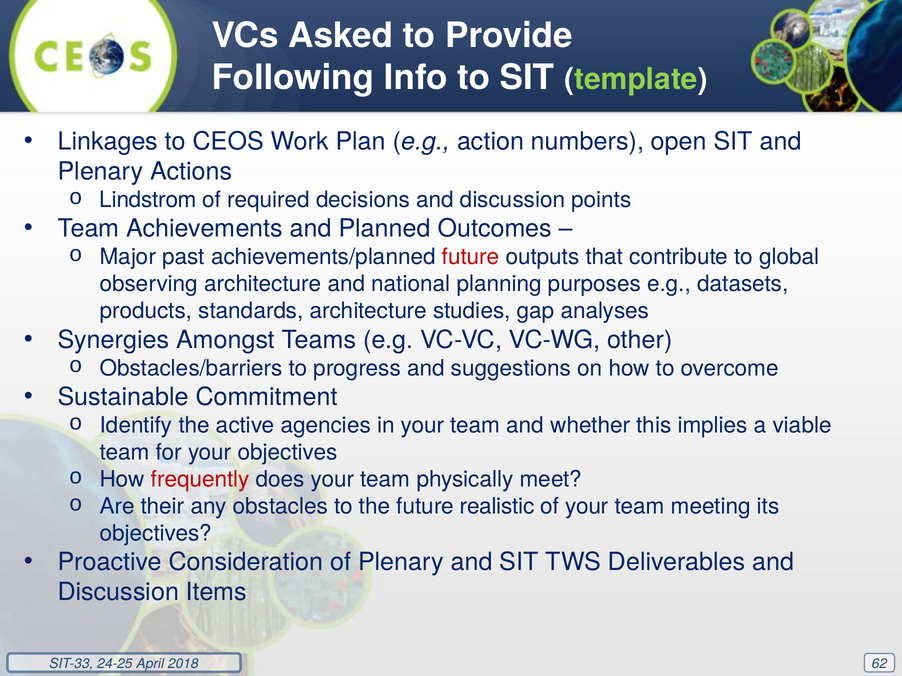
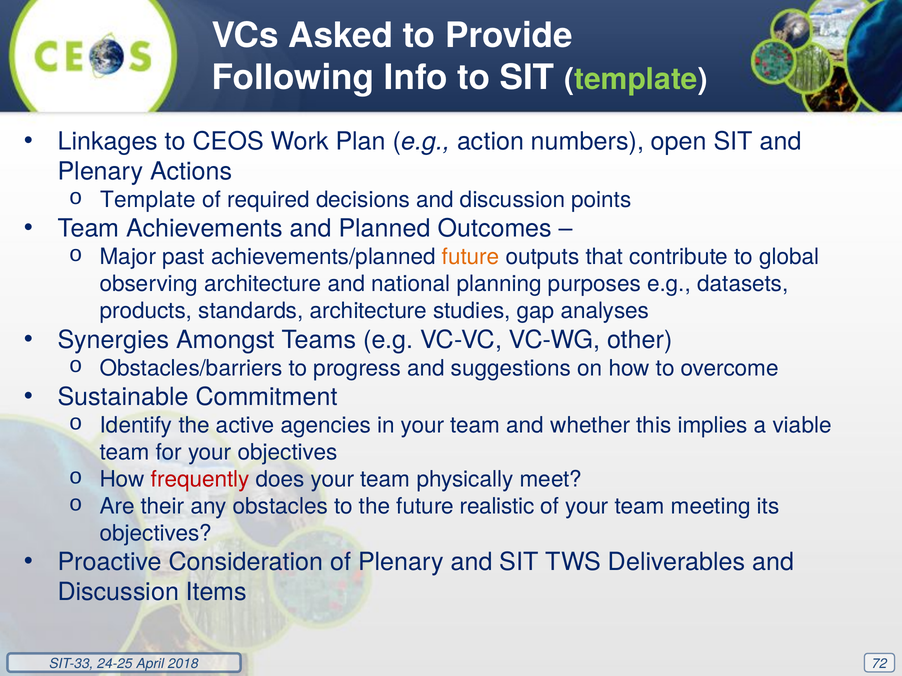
Lindstrom: Lindstrom -> Template (148, 200)
future colour: red -> orange (471, 257)
62: 62 -> 72 (879, 664)
